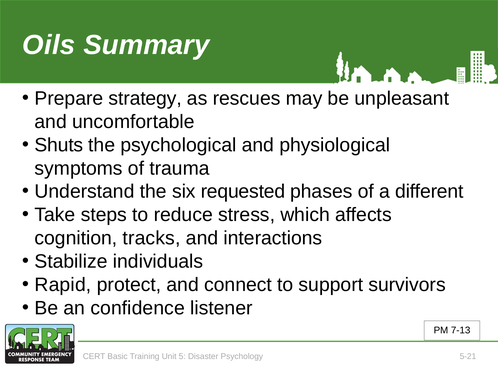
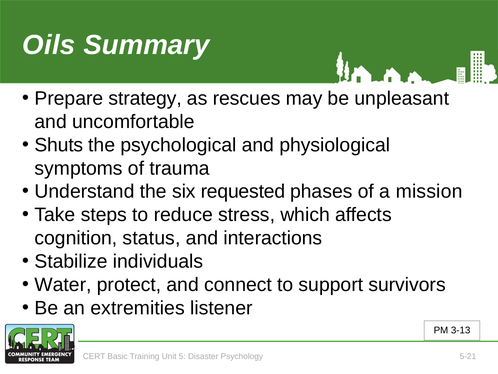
different: different -> mission (429, 191)
tracks: tracks -> status (152, 238)
Rapid: Rapid -> Water (63, 284)
confidence: confidence -> extremities (138, 308)
7-13: 7-13 -> 3-13 (461, 330)
